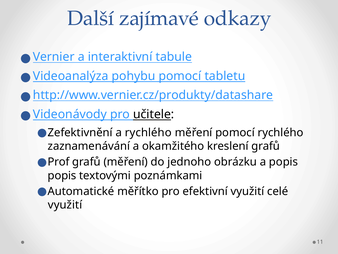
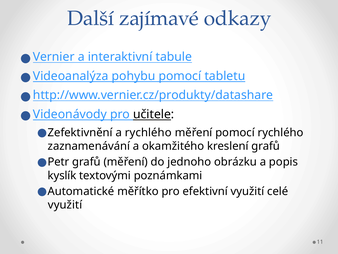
Prof: Prof -> Petr (59, 162)
popis: popis -> kyslík (62, 175)
